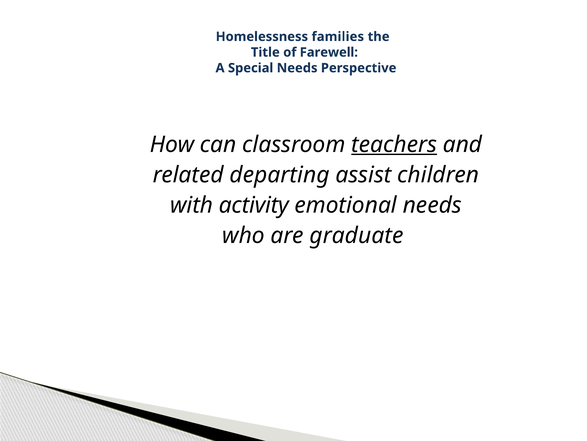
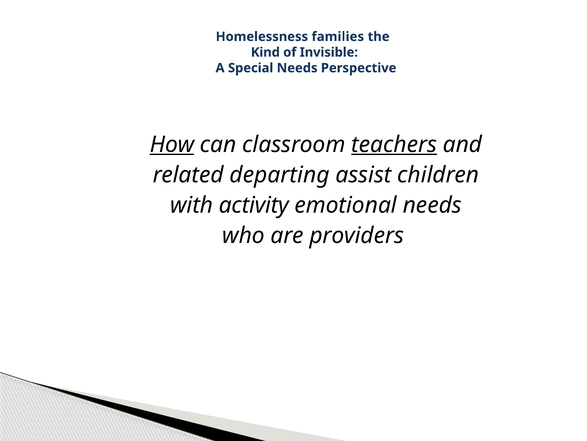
Title: Title -> Kind (265, 52)
Farewell: Farewell -> Invisible (329, 52)
How underline: none -> present (172, 144)
graduate: graduate -> providers (357, 235)
